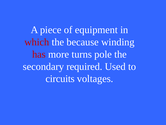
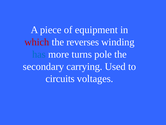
because: because -> reverses (83, 42)
has colour: red -> blue (39, 54)
required: required -> carrying (84, 66)
